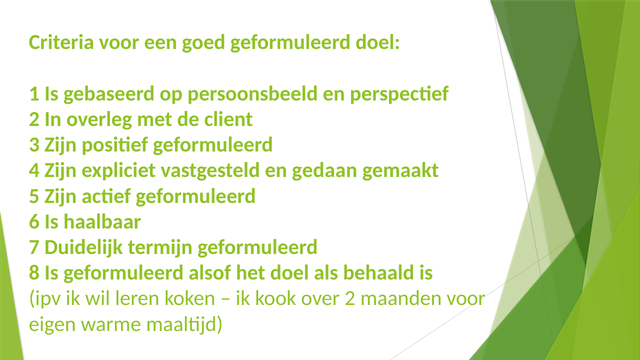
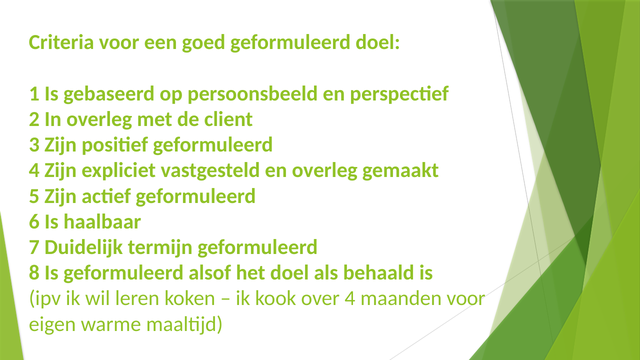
en gedaan: gedaan -> overleg (325, 170)
over 2: 2 -> 4 (350, 298)
